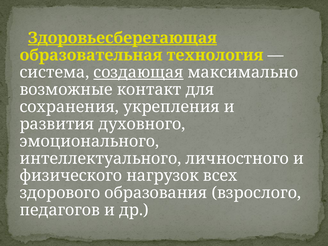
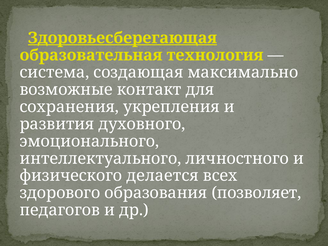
создающая underline: present -> none (138, 72)
нагрузок: нагрузок -> делается (162, 176)
взрослого: взрослого -> позволяет (256, 193)
